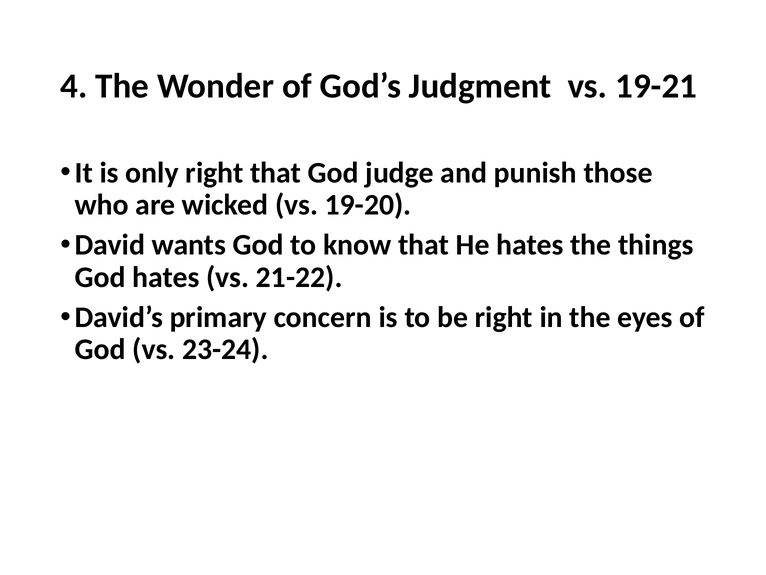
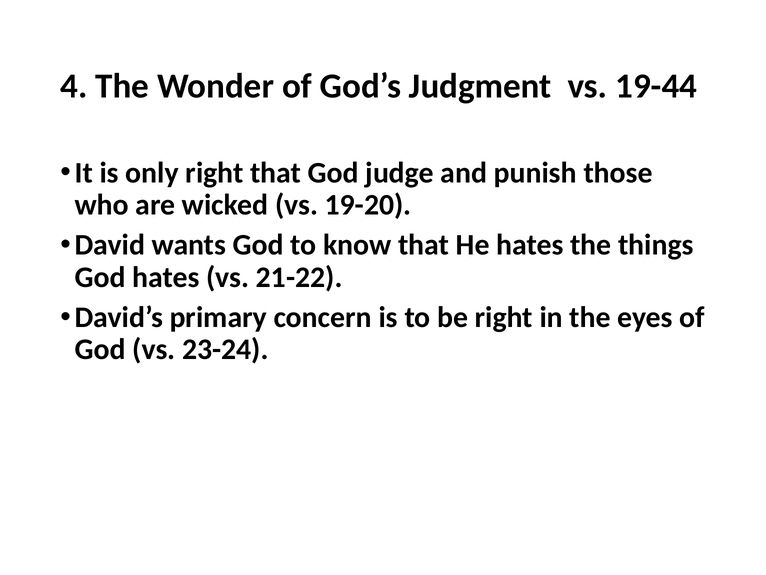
19-21: 19-21 -> 19-44 (656, 86)
